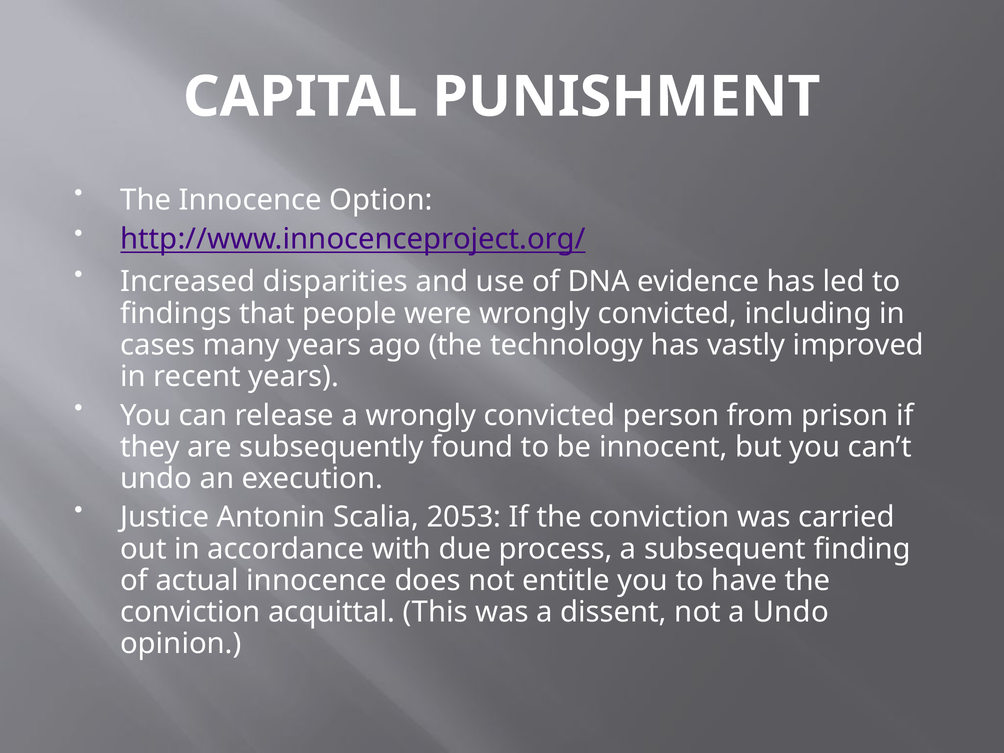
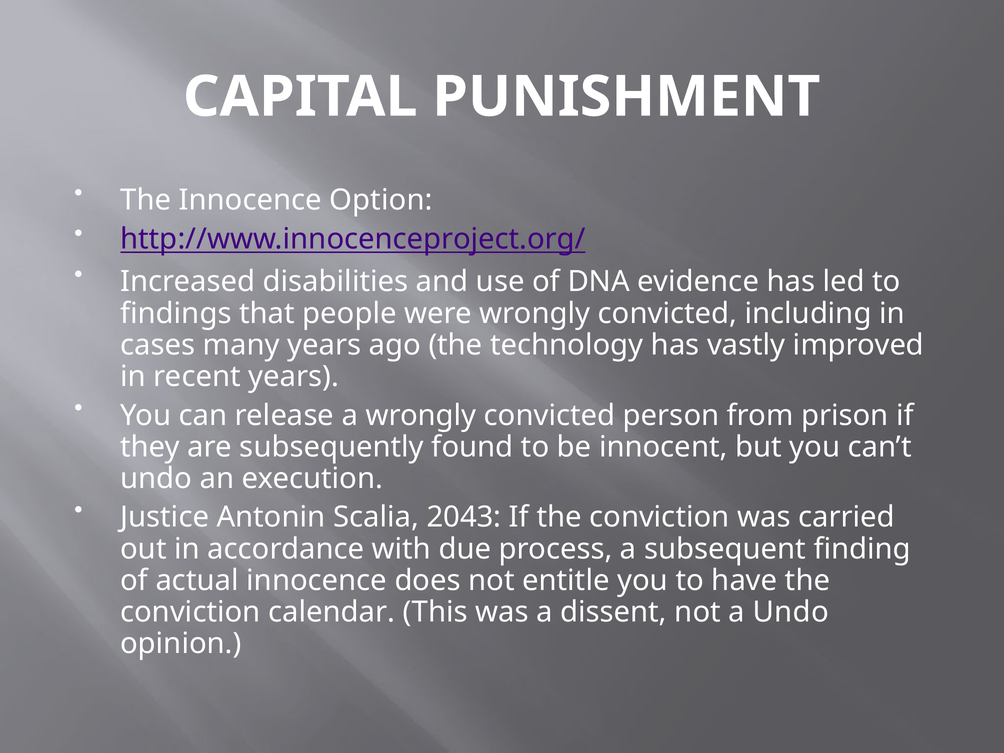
disparities: disparities -> disabilities (336, 282)
2053: 2053 -> 2043 (464, 517)
acquittal: acquittal -> calendar (332, 612)
